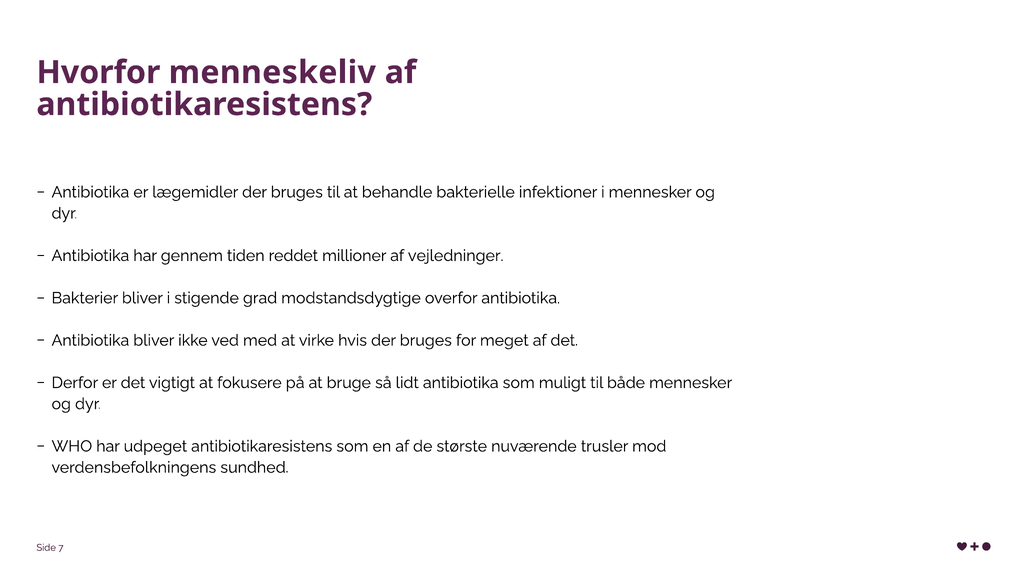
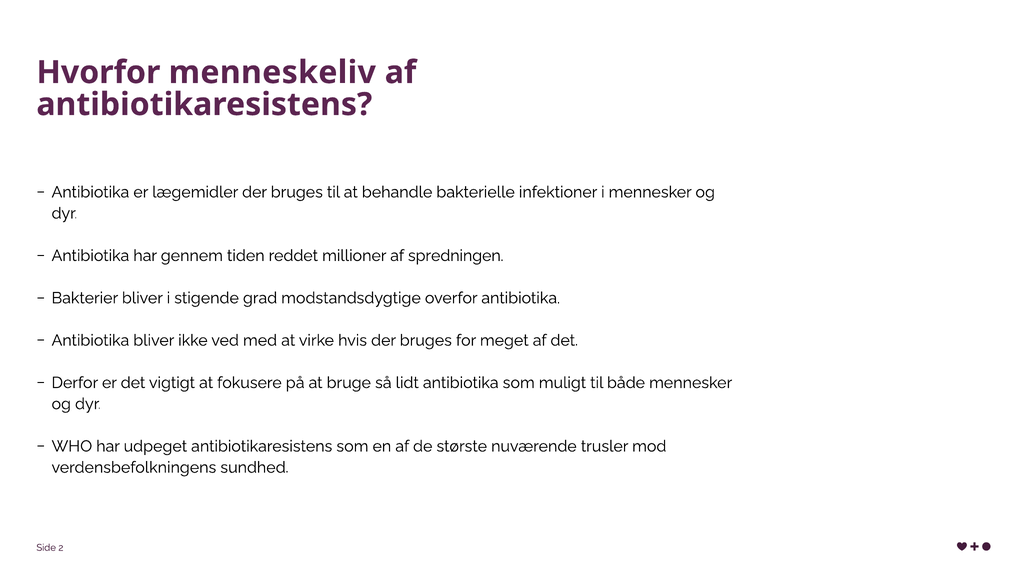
vejledninger: vejledninger -> spredningen (456, 256)
7: 7 -> 2 (61, 547)
